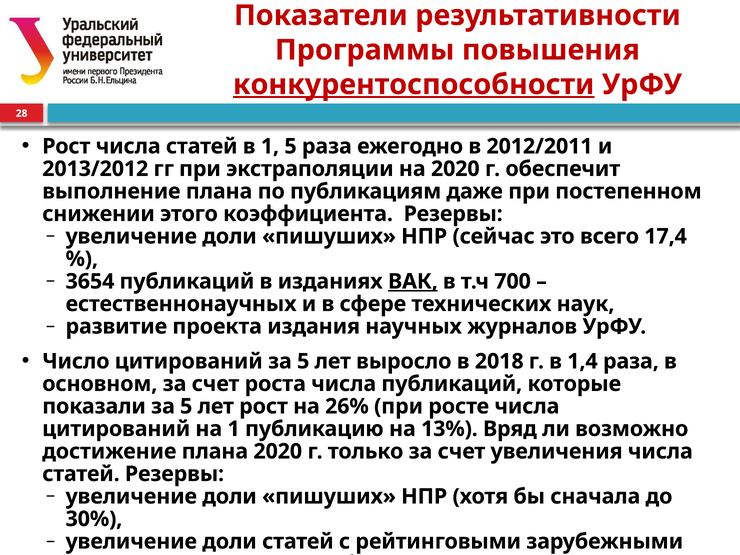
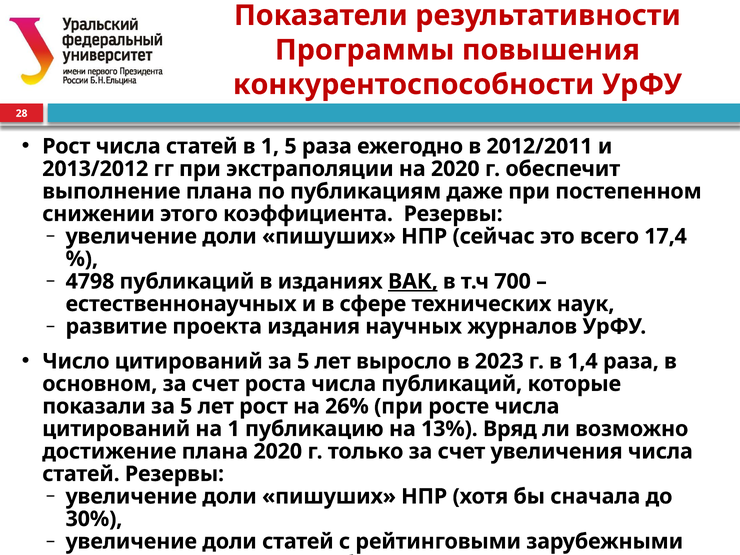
конкурентоспособности underline: present -> none (414, 85)
3654: 3654 -> 4798 (90, 281)
2018: 2018 -> 2023 (499, 361)
